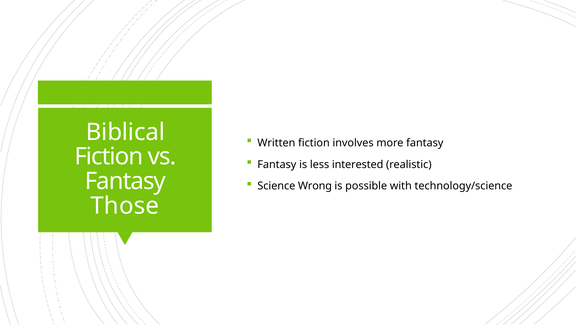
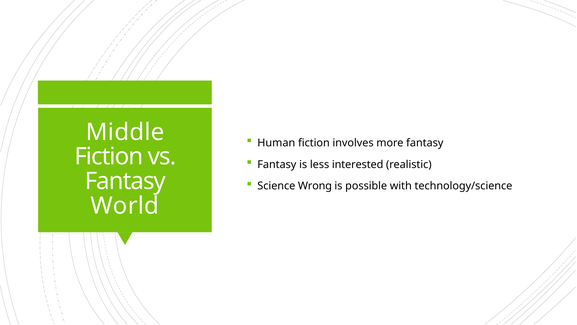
Biblical: Biblical -> Middle (125, 132)
Written: Written -> Human (276, 143)
Those: Those -> World (125, 206)
